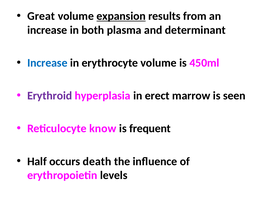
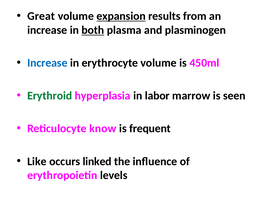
both underline: none -> present (93, 30)
determinant: determinant -> plasminogen (195, 30)
Erythroid colour: purple -> green (50, 96)
erect: erect -> labor (157, 96)
Half: Half -> Like (37, 162)
death: death -> linked (97, 162)
